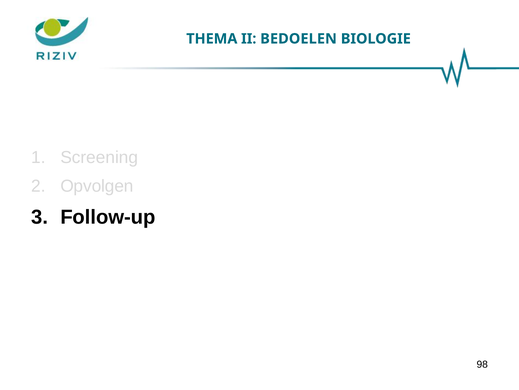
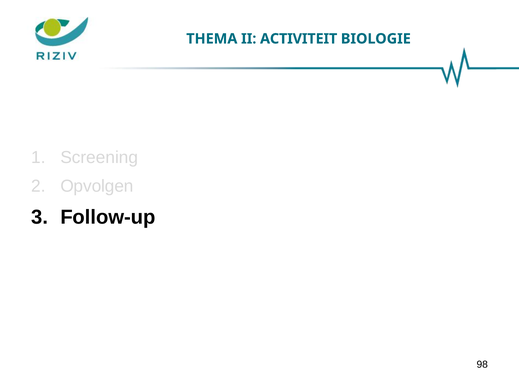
BEDOELEN: BEDOELEN -> ACTIVITEIT (299, 39)
